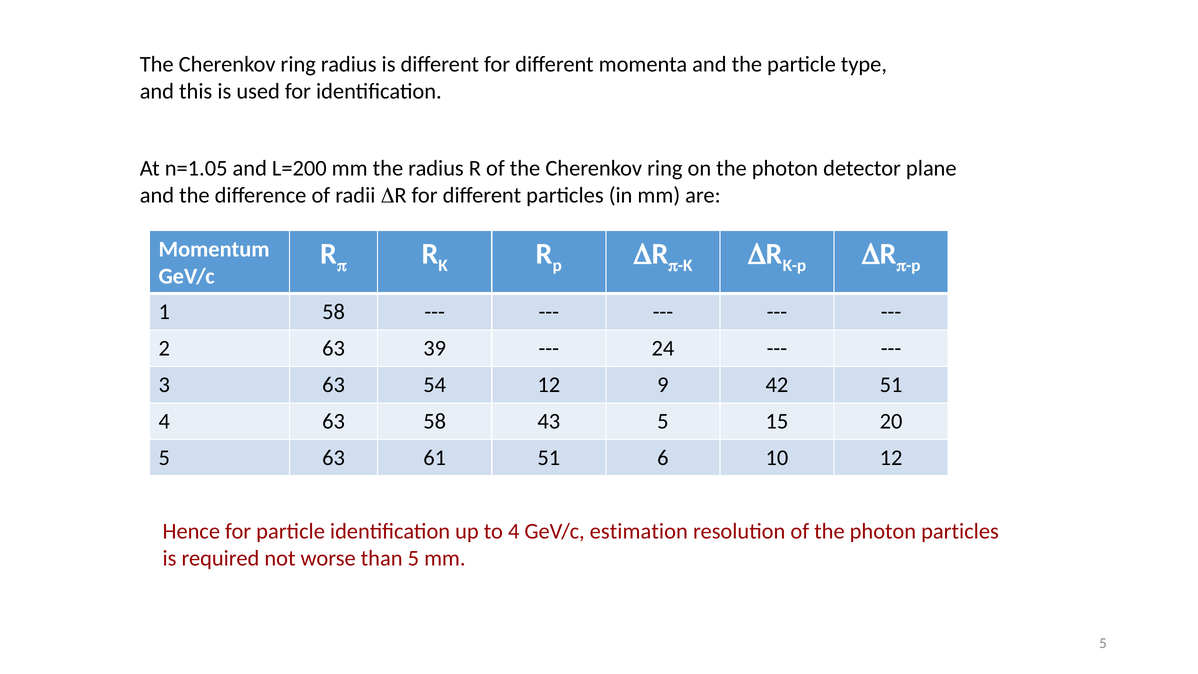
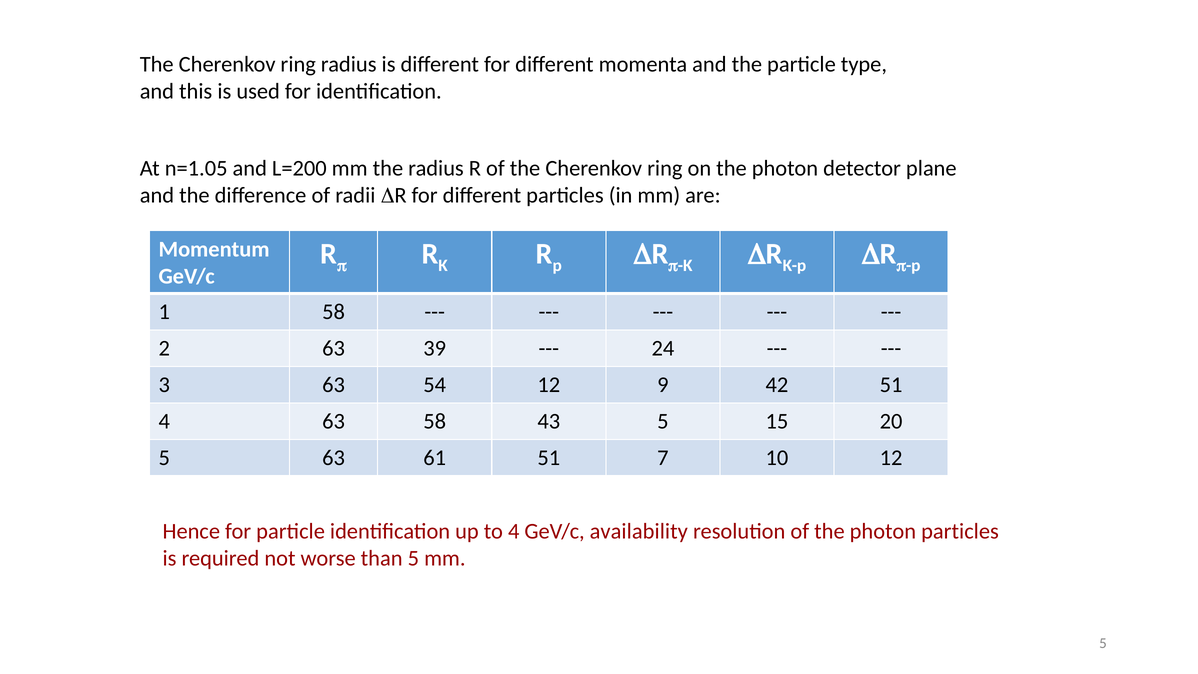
6: 6 -> 7 (663, 458)
estimation: estimation -> availability (639, 531)
